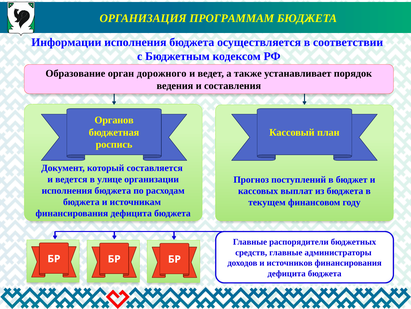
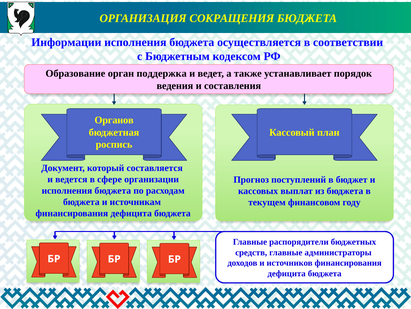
ПРОГРАММАМ: ПРОГРАММАМ -> СОКРАЩЕНИЯ (232, 18)
дорожного: дорожного -> поддержка (162, 73)
улице: улице -> сфере (110, 179)
